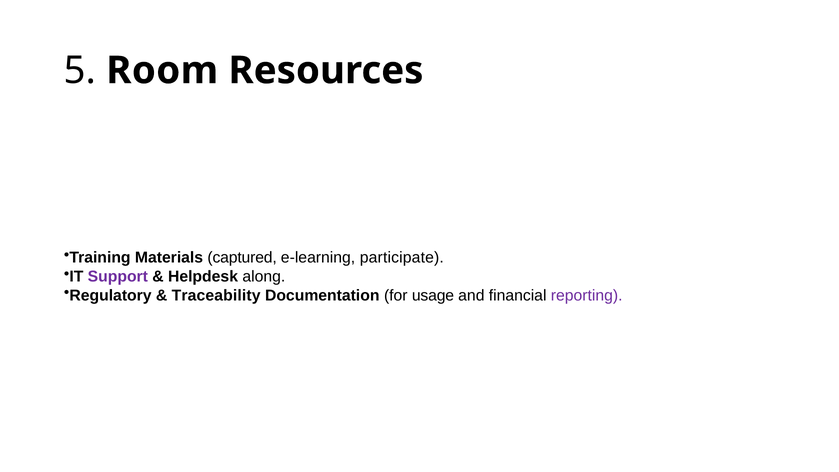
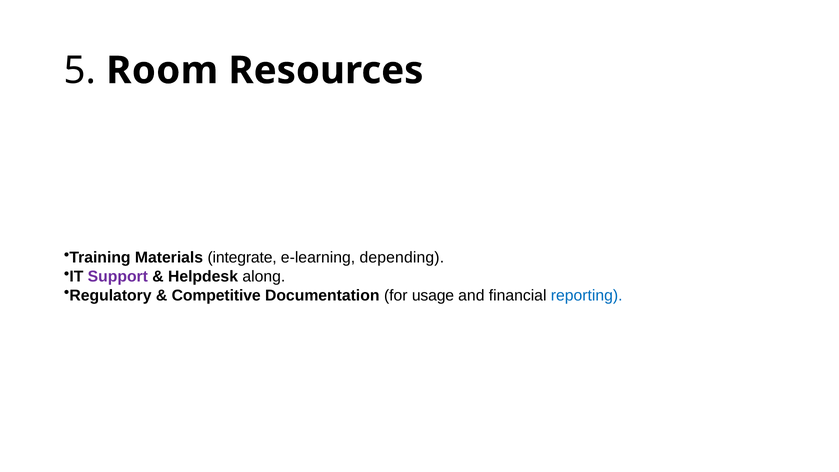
captured: captured -> integrate (242, 258)
participate: participate -> depending (402, 258)
Traceability: Traceability -> Competitive (216, 295)
reporting colour: purple -> blue (587, 295)
